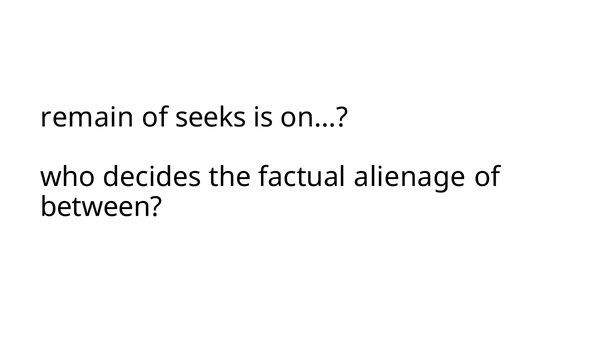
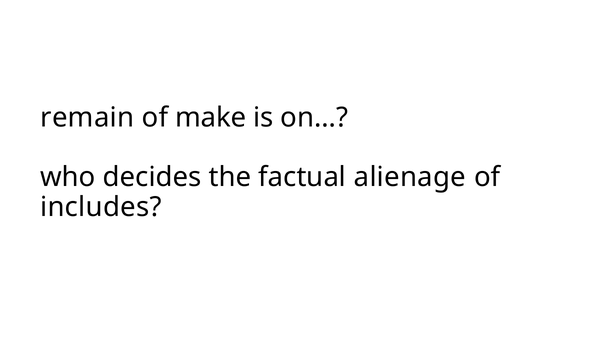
seeks: seeks -> make (211, 117)
between: between -> includes (101, 207)
